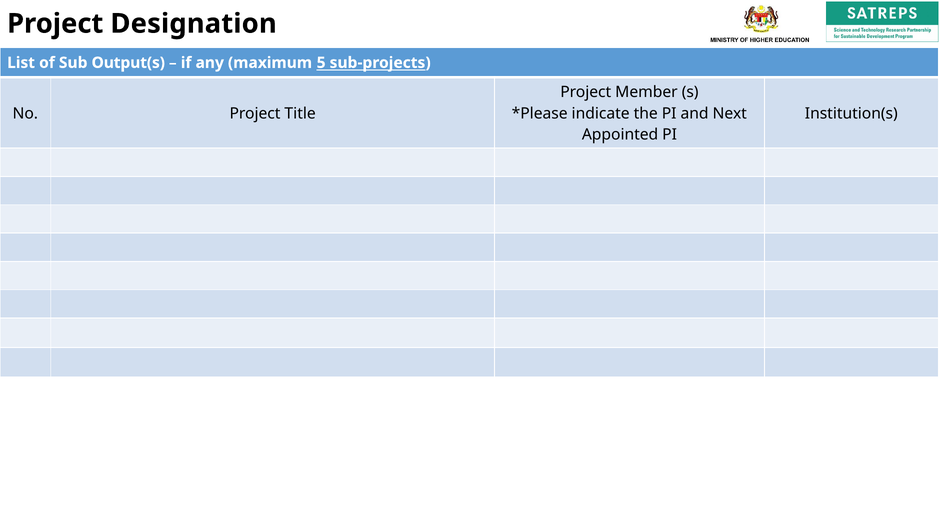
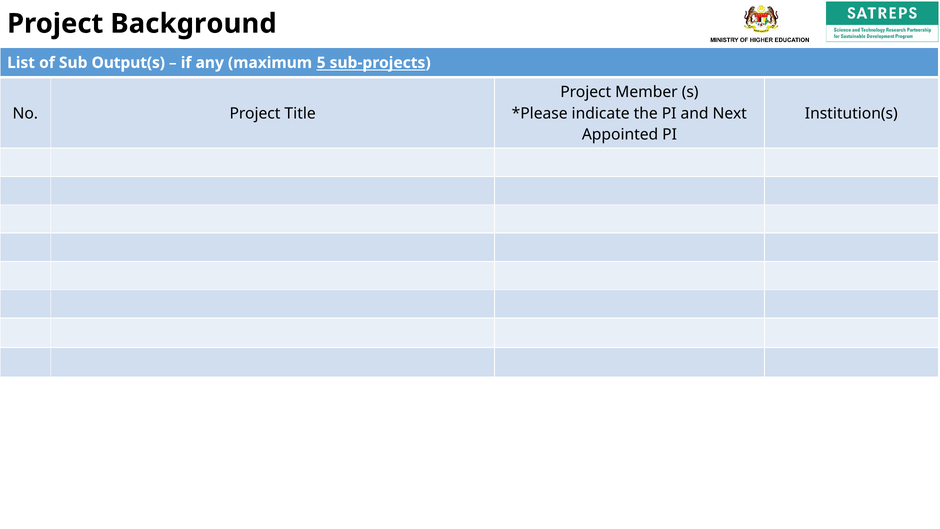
Designation: Designation -> Background (194, 24)
